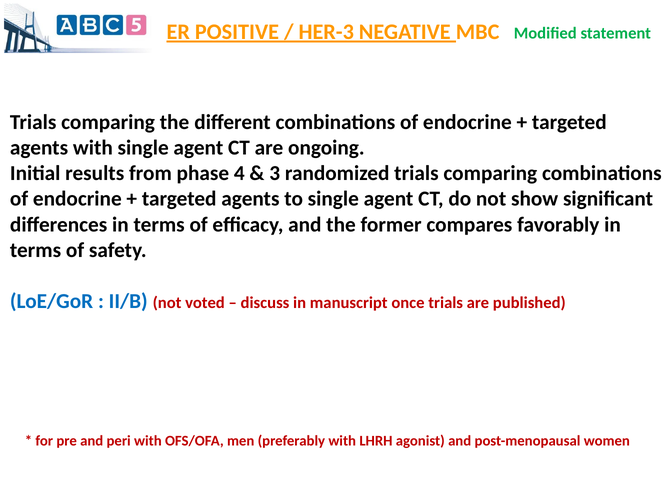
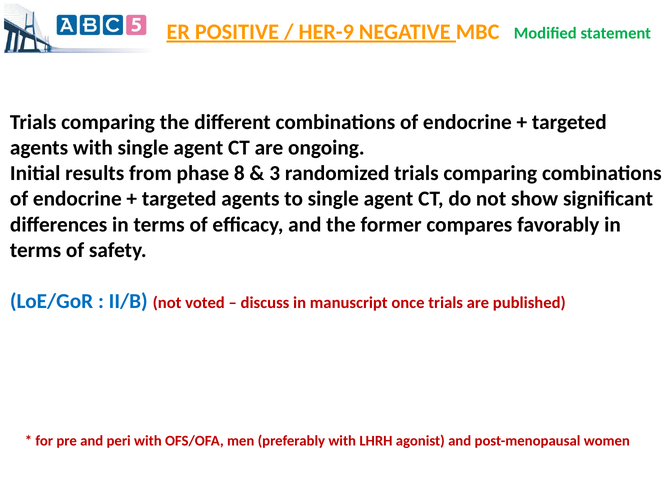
HER-3: HER-3 -> HER-9 (326, 32)
4: 4 -> 8 (239, 174)
